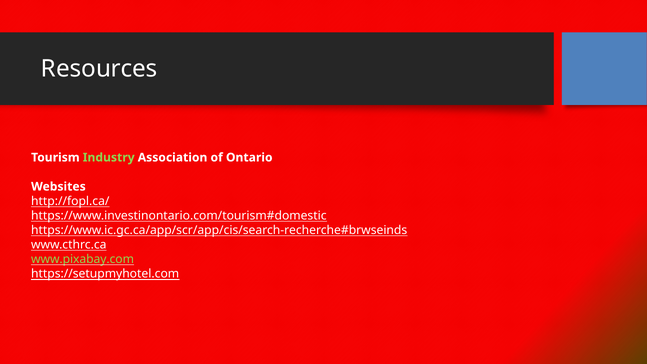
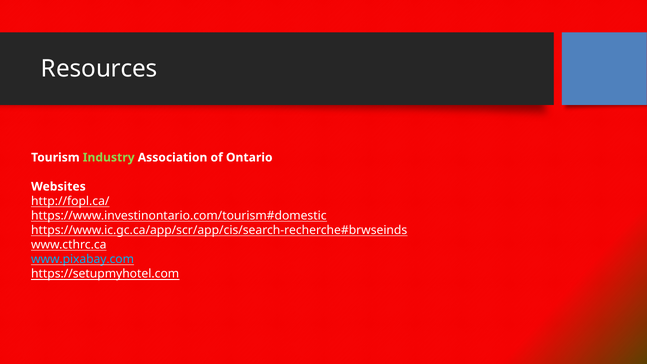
www.pixabay.com colour: light green -> light blue (83, 259)
